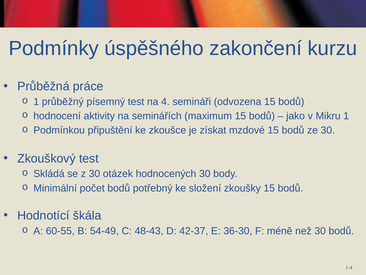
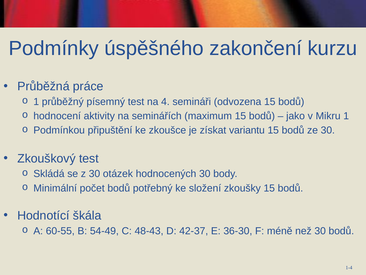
mzdové: mzdové -> variantu (247, 130)
